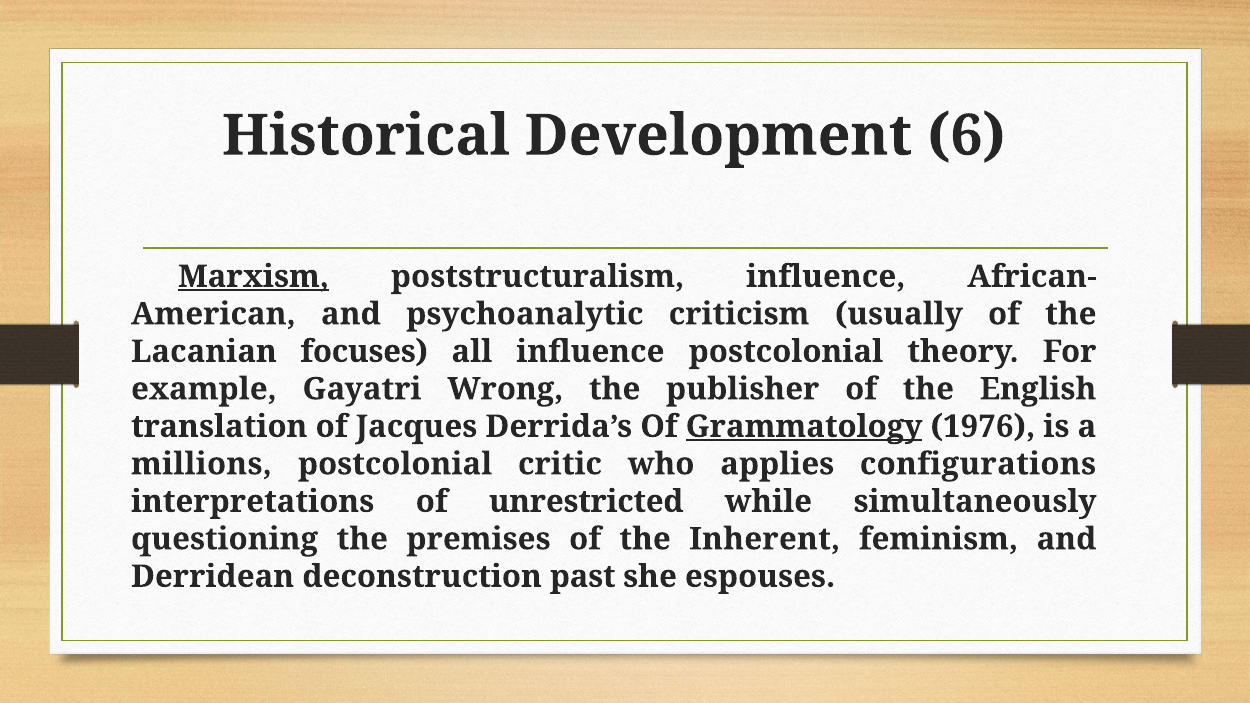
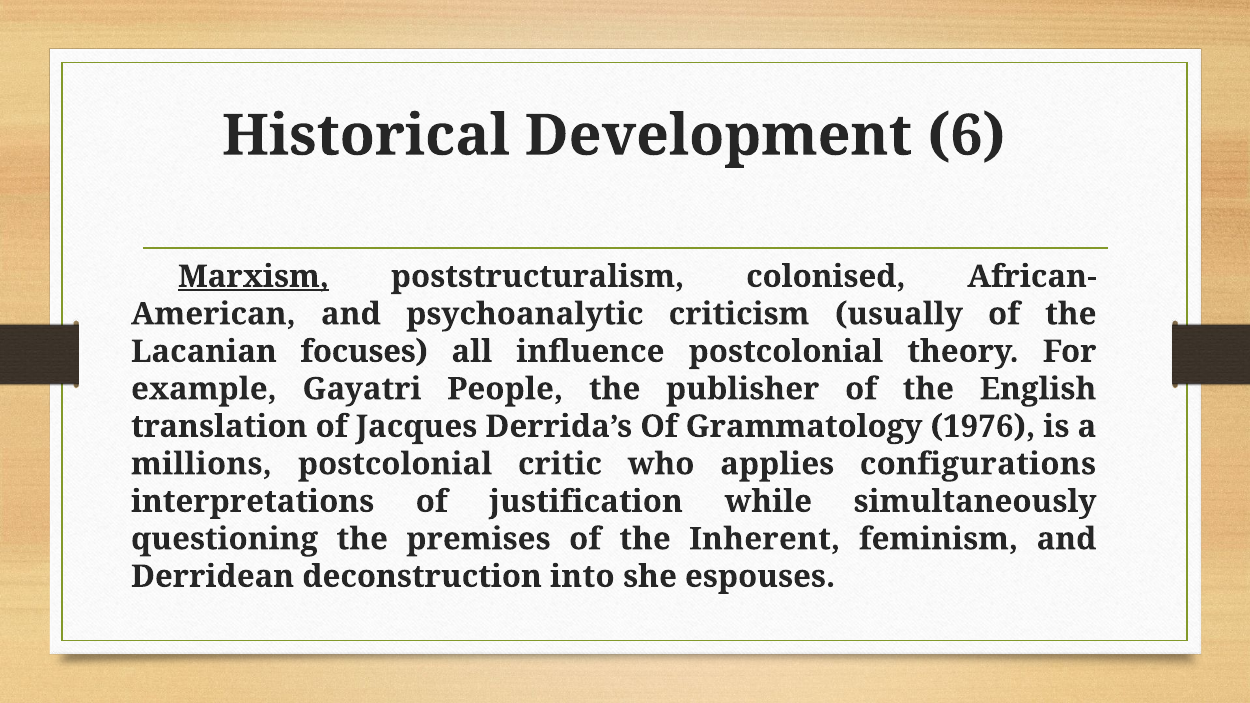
poststructuralism influence: influence -> colonised (826, 277)
Wrong: Wrong -> People (505, 389)
Grammatology underline: present -> none (804, 427)
unrestricted: unrestricted -> justification (586, 502)
past: past -> into (582, 577)
